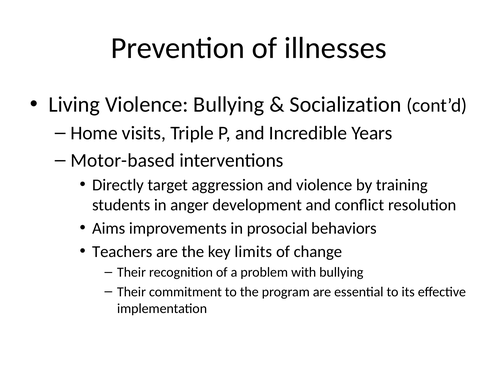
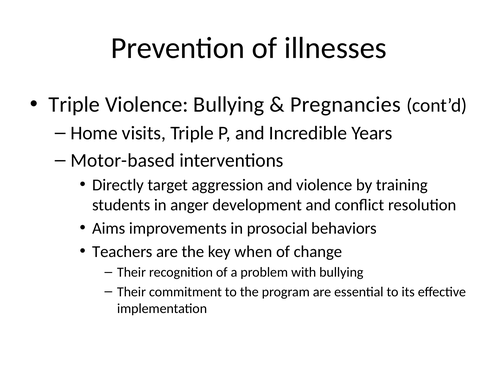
Living: Living -> Triple (74, 104)
Socialization: Socialization -> Pregnancies (345, 104)
limits: limits -> when (253, 251)
